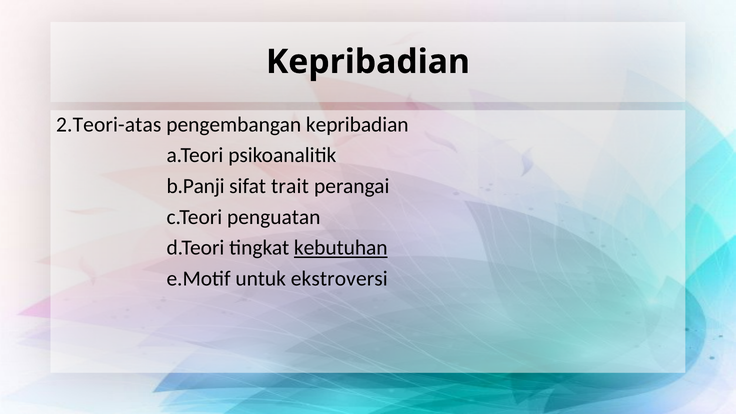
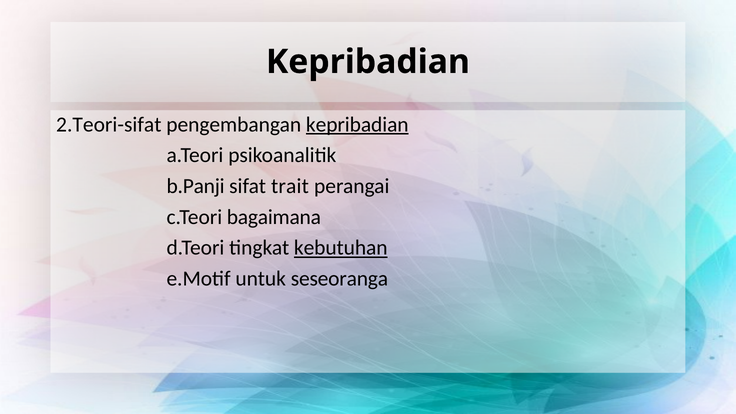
2.Teori-atas: 2.Teori-atas -> 2.Teori-sifat (109, 124)
kepribadian underline: none -> present (357, 124)
penguatan: penguatan -> bagaimana (274, 217)
ekstroversi: ekstroversi -> seseoranga (339, 279)
